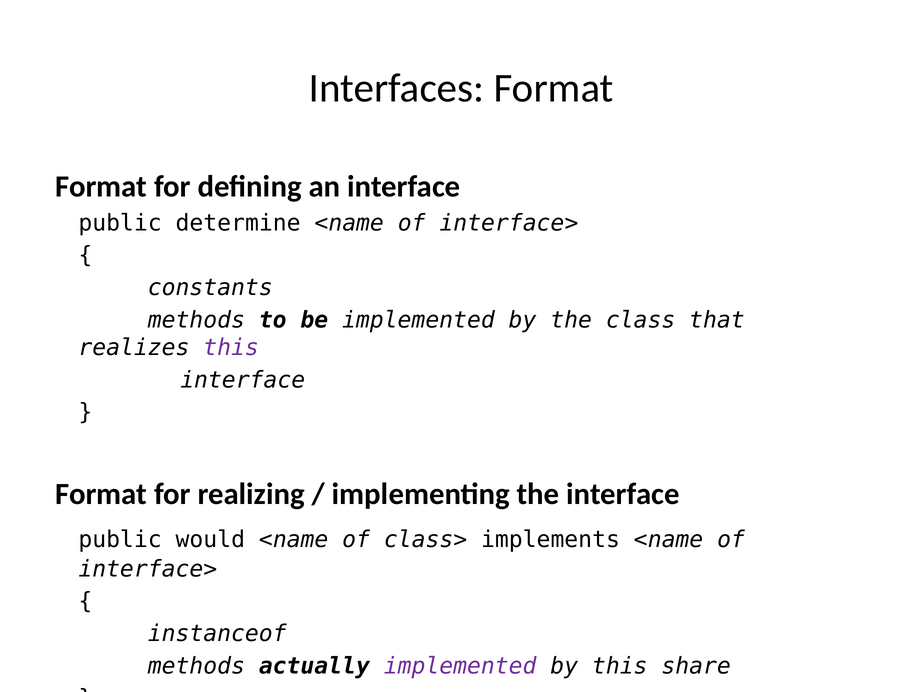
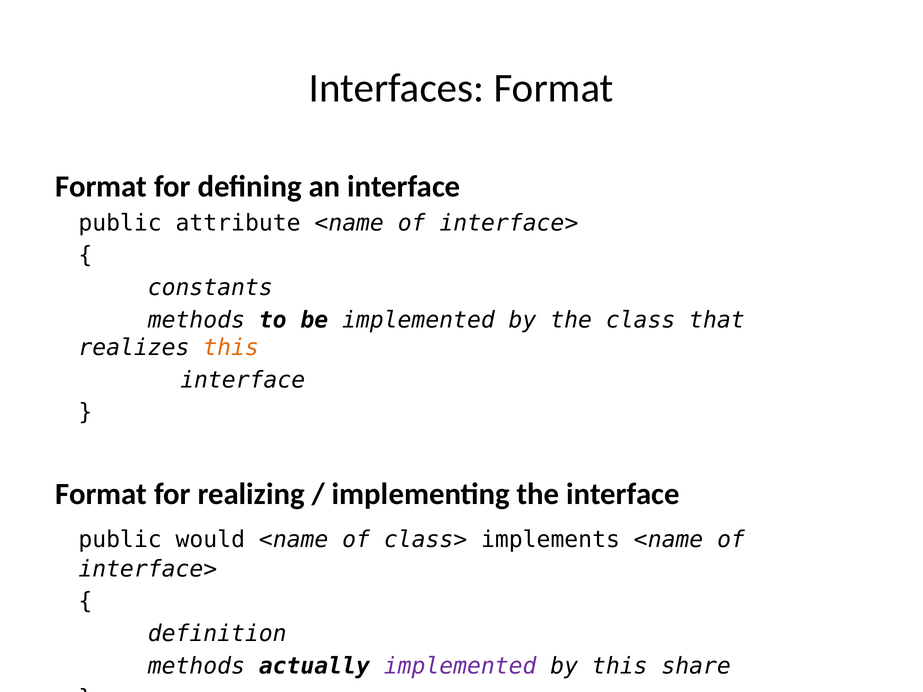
determine: determine -> attribute (238, 223)
this colour: purple -> orange (231, 348)
instanceof: instanceof -> definition (217, 634)
